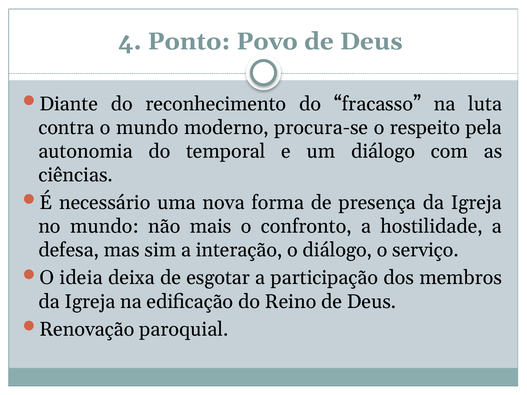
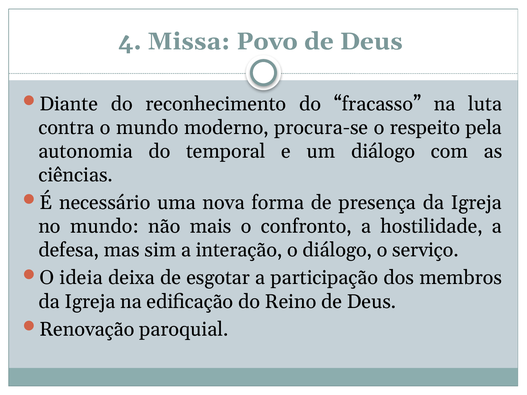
Ponto: Ponto -> Missa (189, 41)
